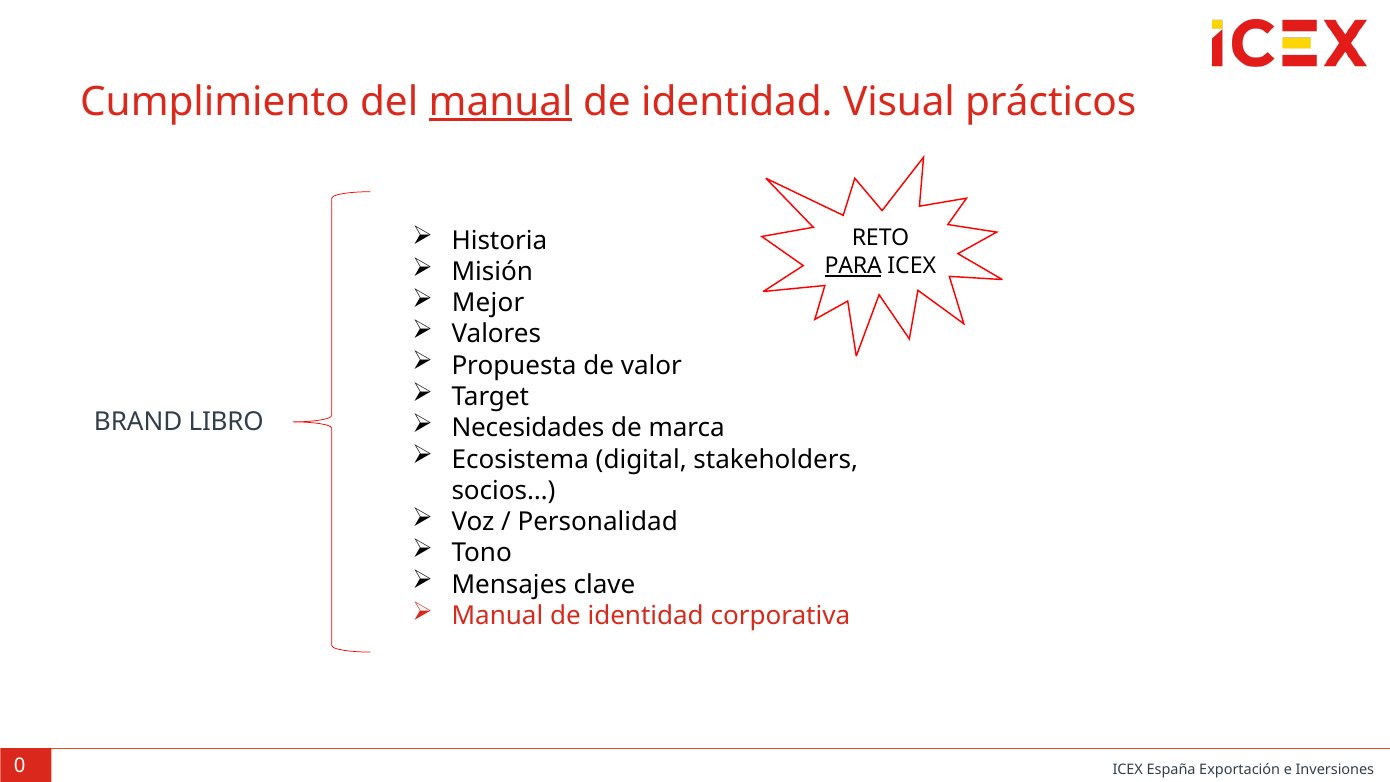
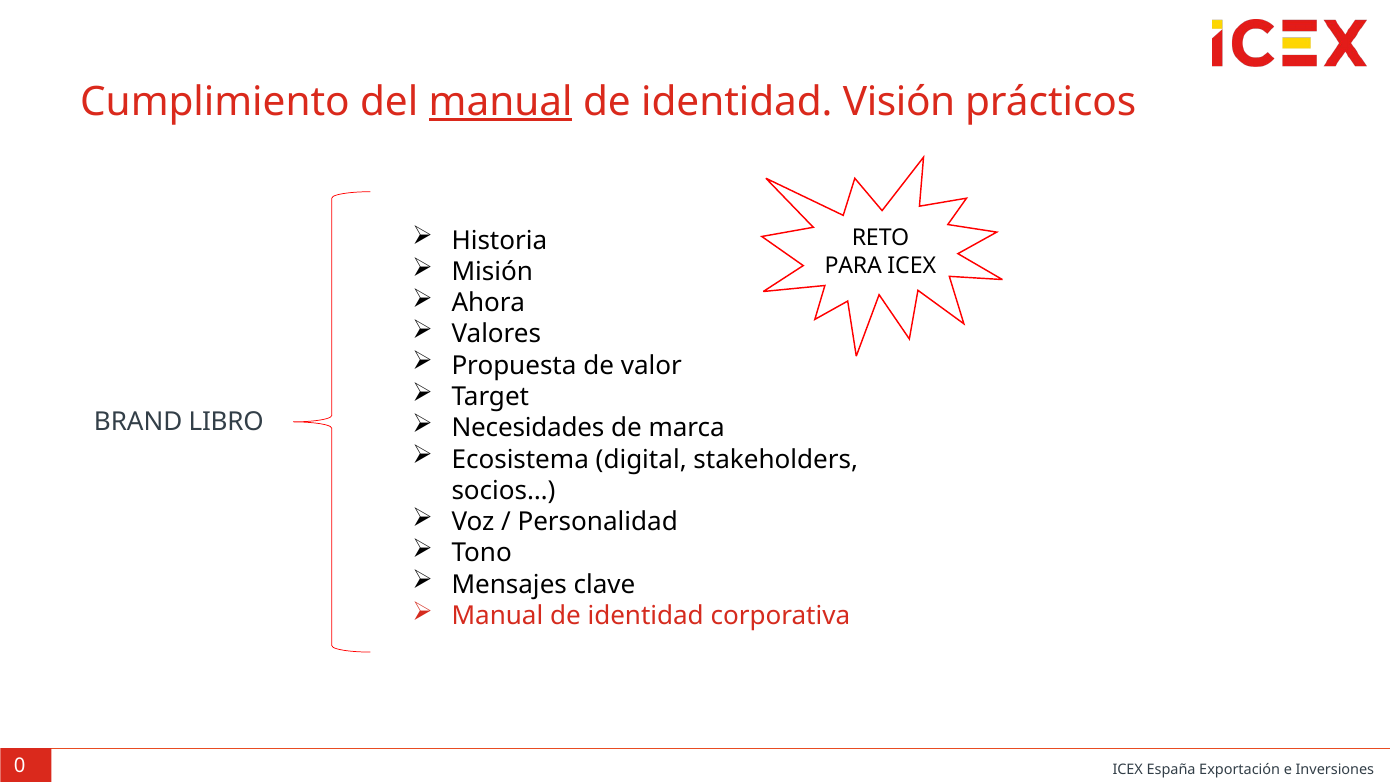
Visual: Visual -> Visión (899, 102)
PARA underline: present -> none (853, 266)
Mejor: Mejor -> Ahora (488, 303)
